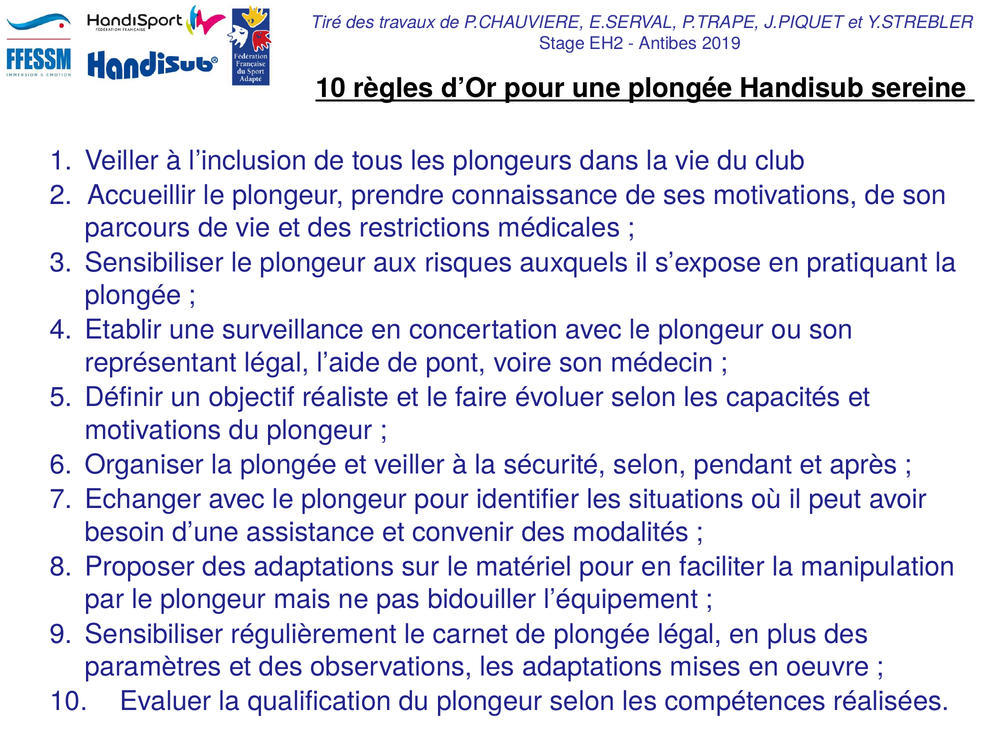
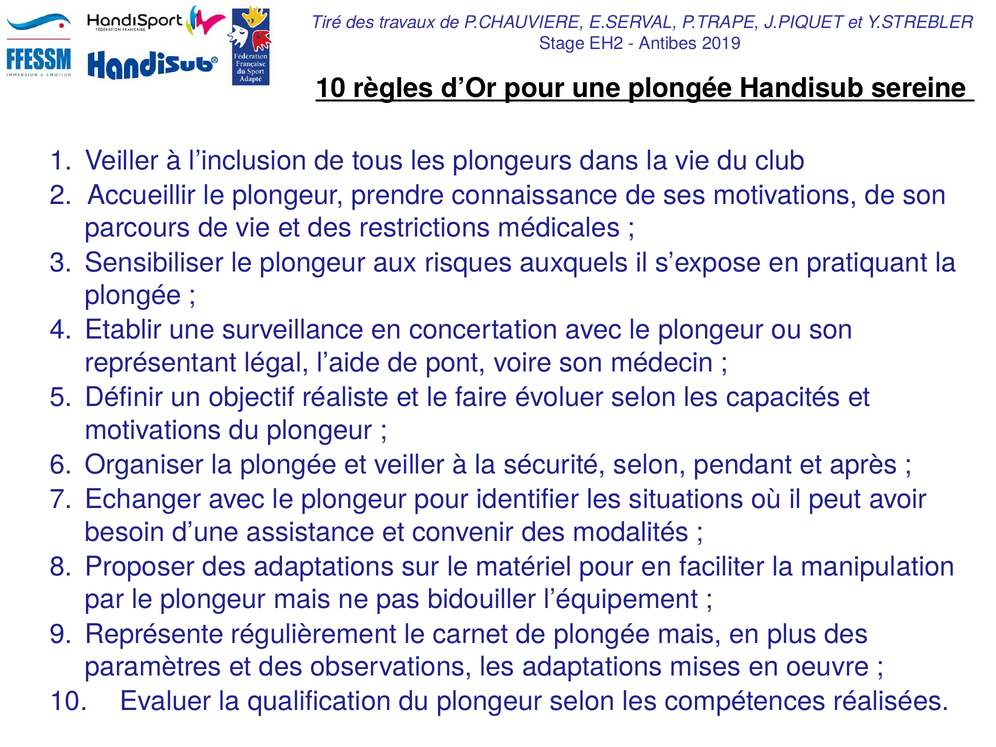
9 Sensibiliser: Sensibiliser -> Représente (154, 634)
plongée légal: légal -> mais (690, 634)
